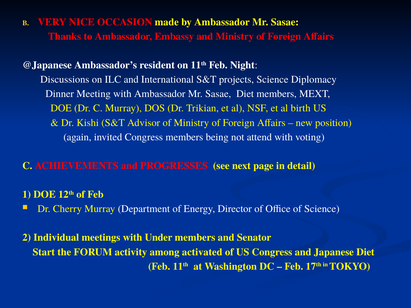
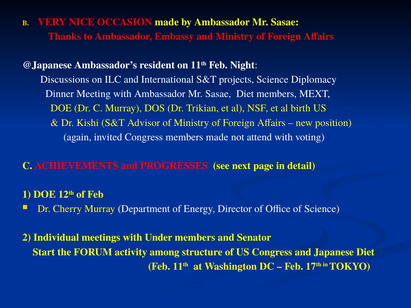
members being: being -> made (217, 137)
activated: activated -> structure (202, 252)
